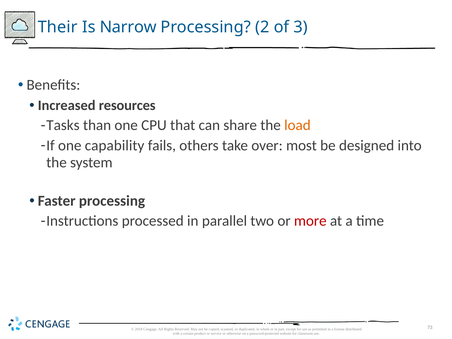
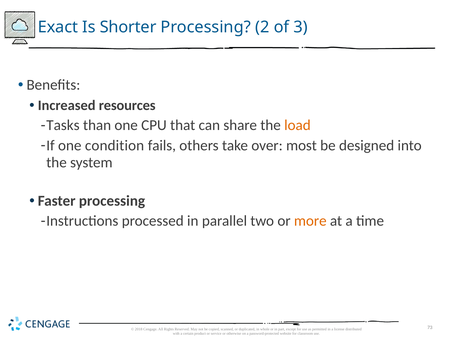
Their: Their -> Exact (58, 27)
Narrow: Narrow -> Shorter (128, 27)
capability: capability -> condition (115, 145)
more colour: red -> orange (310, 221)
